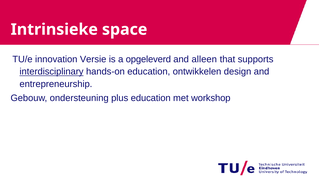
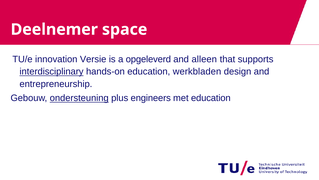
Intrinsieke: Intrinsieke -> Deelnemer (54, 29)
ontwikkelen: ontwikkelen -> werkbladen (197, 71)
ondersteuning underline: none -> present (79, 98)
plus education: education -> engineers (151, 98)
met workshop: workshop -> education (211, 98)
